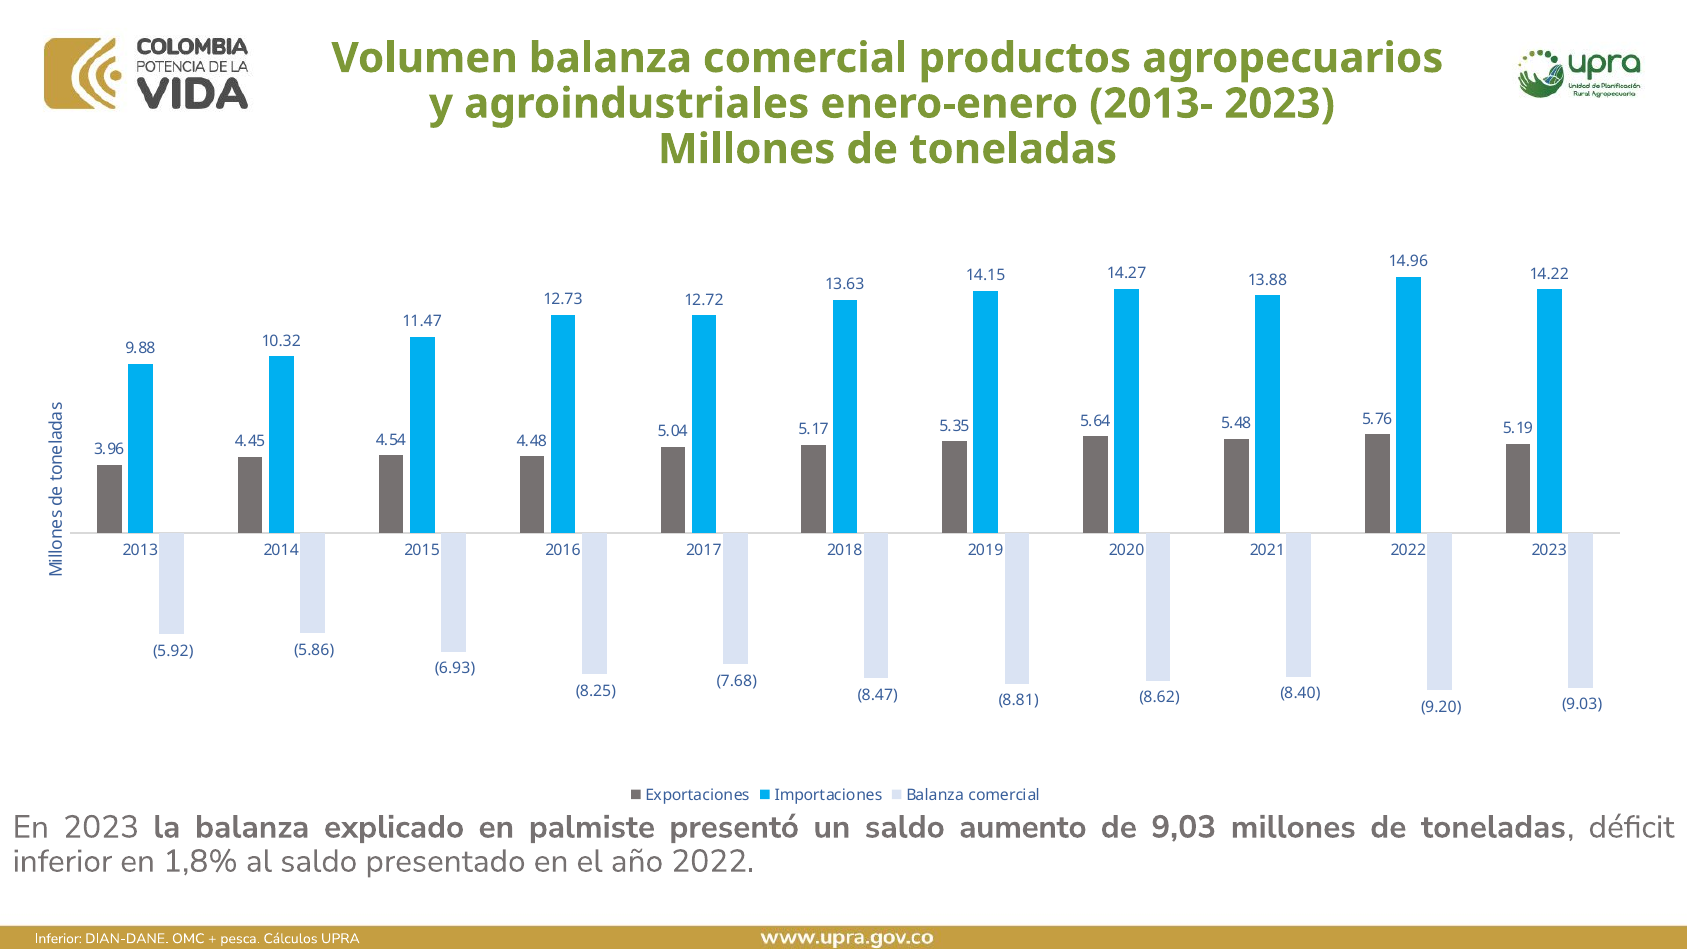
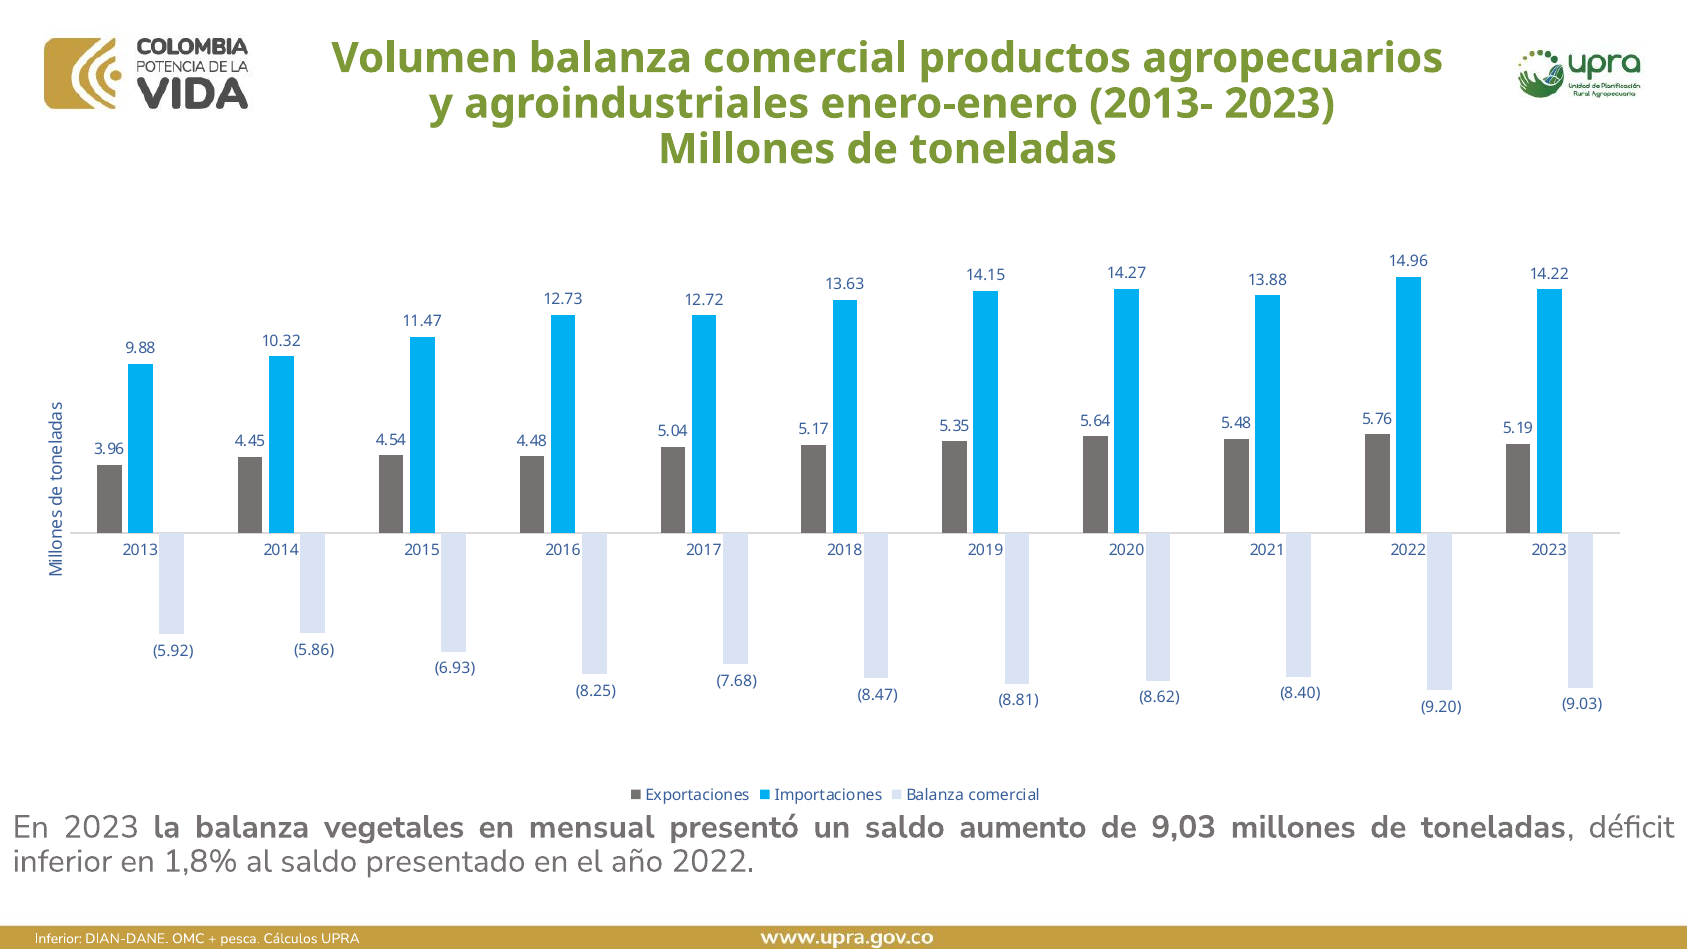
explicado: explicado -> vegetales (394, 827)
palmiste: palmiste -> mensual (592, 827)
